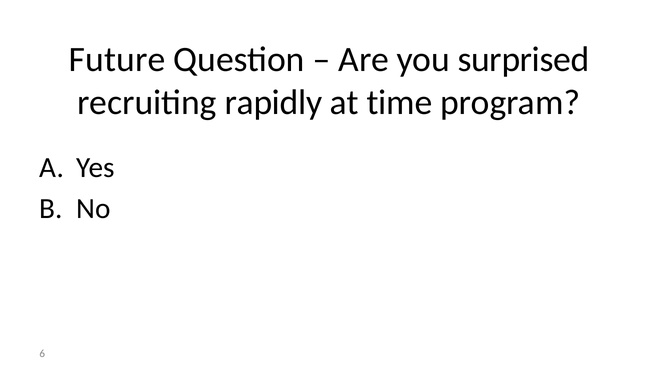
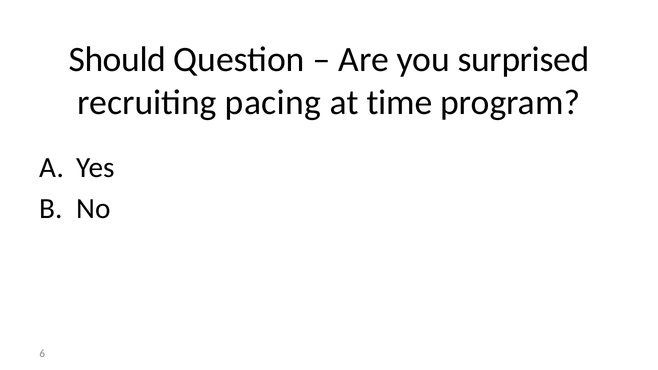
Future: Future -> Should (117, 60)
rapidly: rapidly -> pacing (273, 102)
